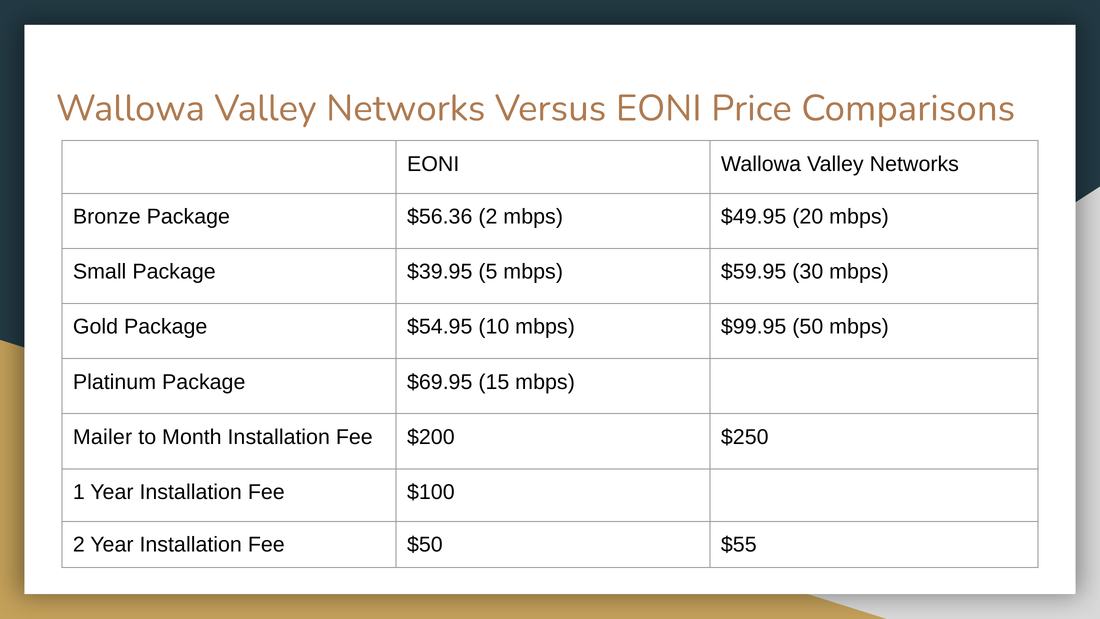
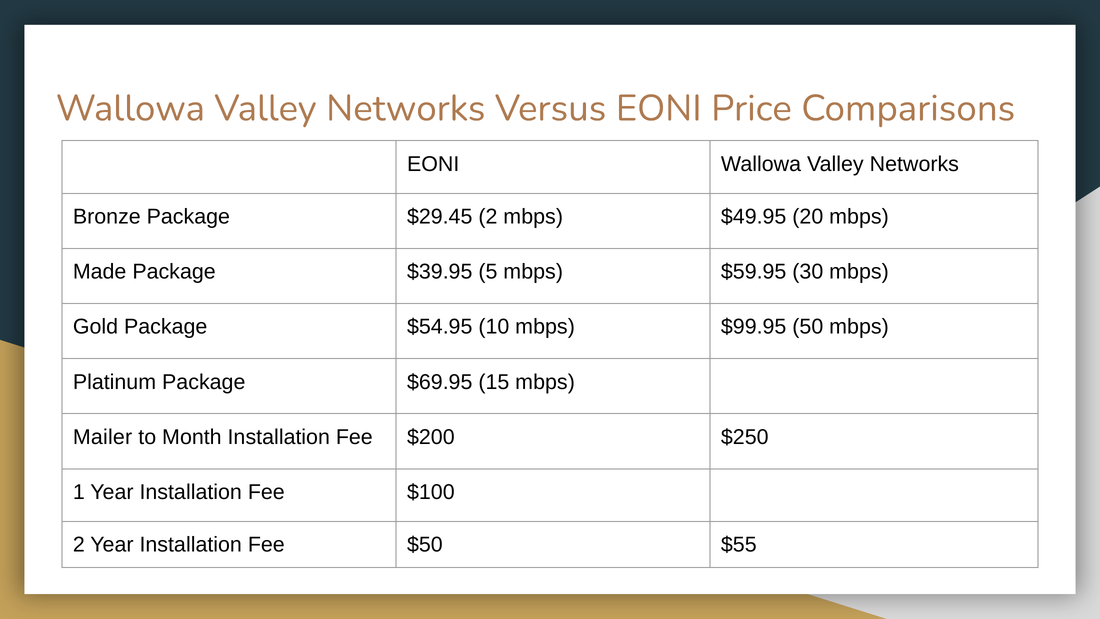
$56.36: $56.36 -> $29.45 (440, 217)
Small: Small -> Made (100, 272)
